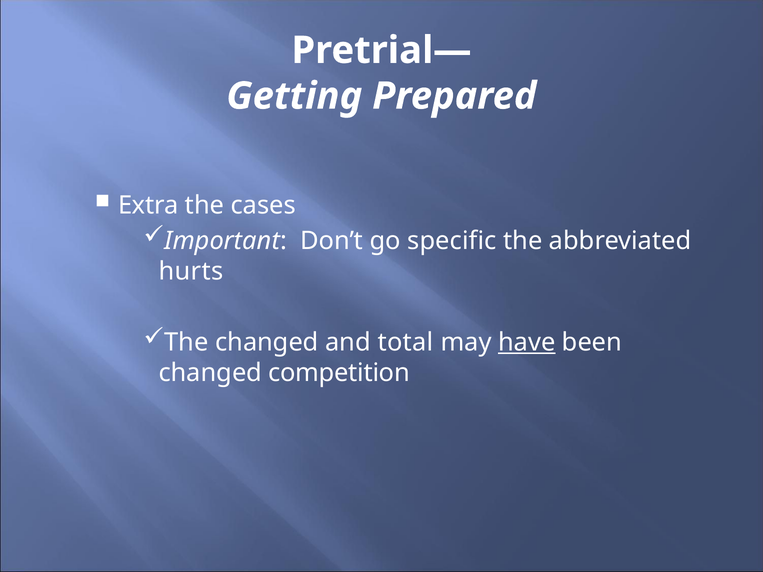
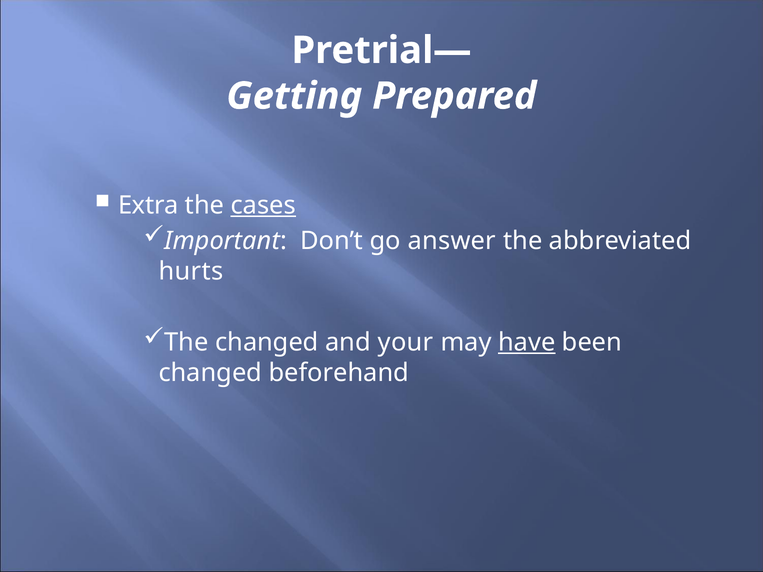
cases underline: none -> present (263, 205)
specific: specific -> answer (452, 241)
total: total -> your (405, 343)
competition: competition -> beforehand (339, 373)
